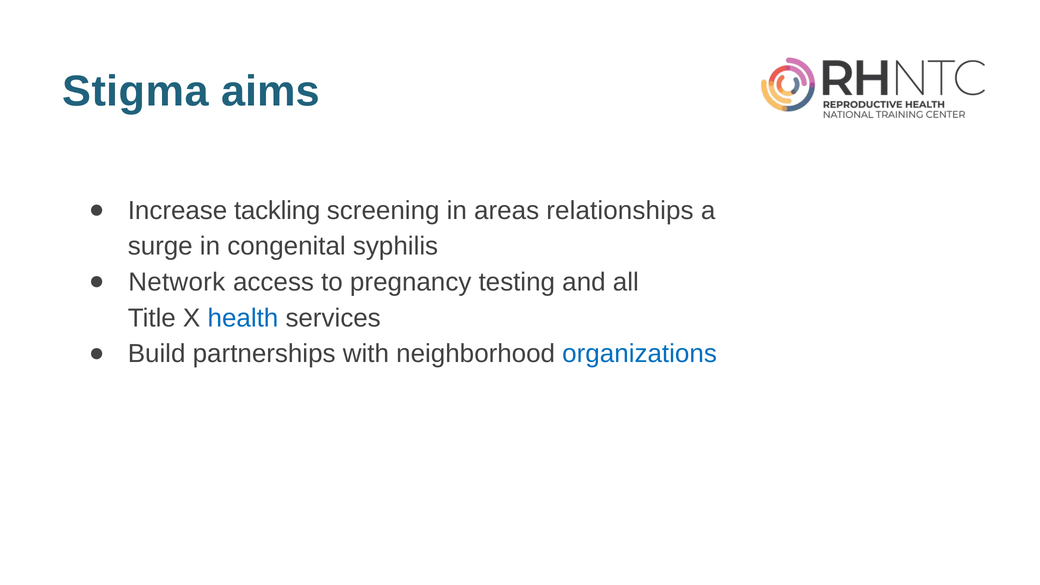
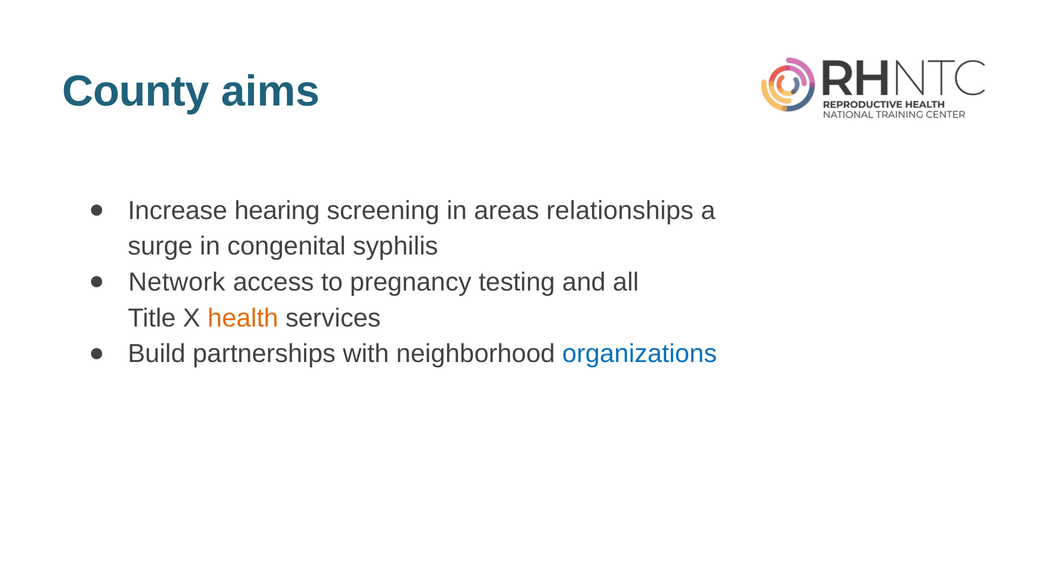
Stigma: Stigma -> County (136, 92)
tackling: tackling -> hearing (277, 210)
health colour: blue -> orange (243, 318)
